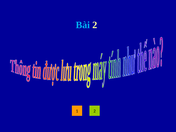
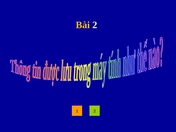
Bài colour: light blue -> yellow (83, 25)
